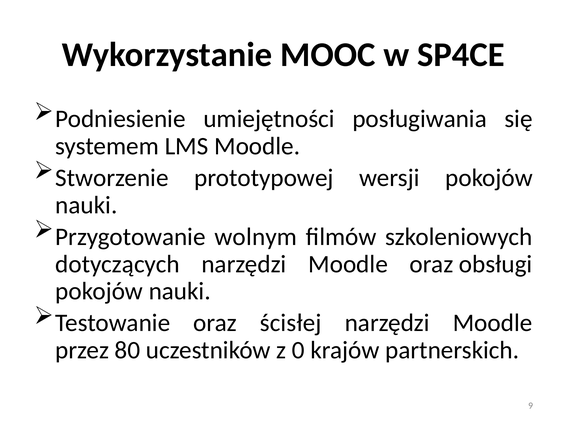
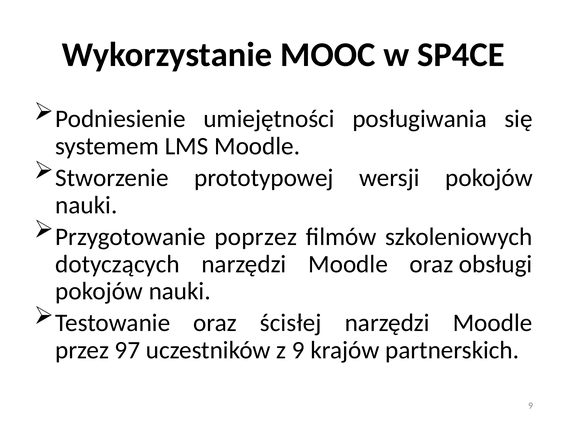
wolnym: wolnym -> poprzez (256, 237)
80: 80 -> 97 (127, 350)
z 0: 0 -> 9 (298, 350)
